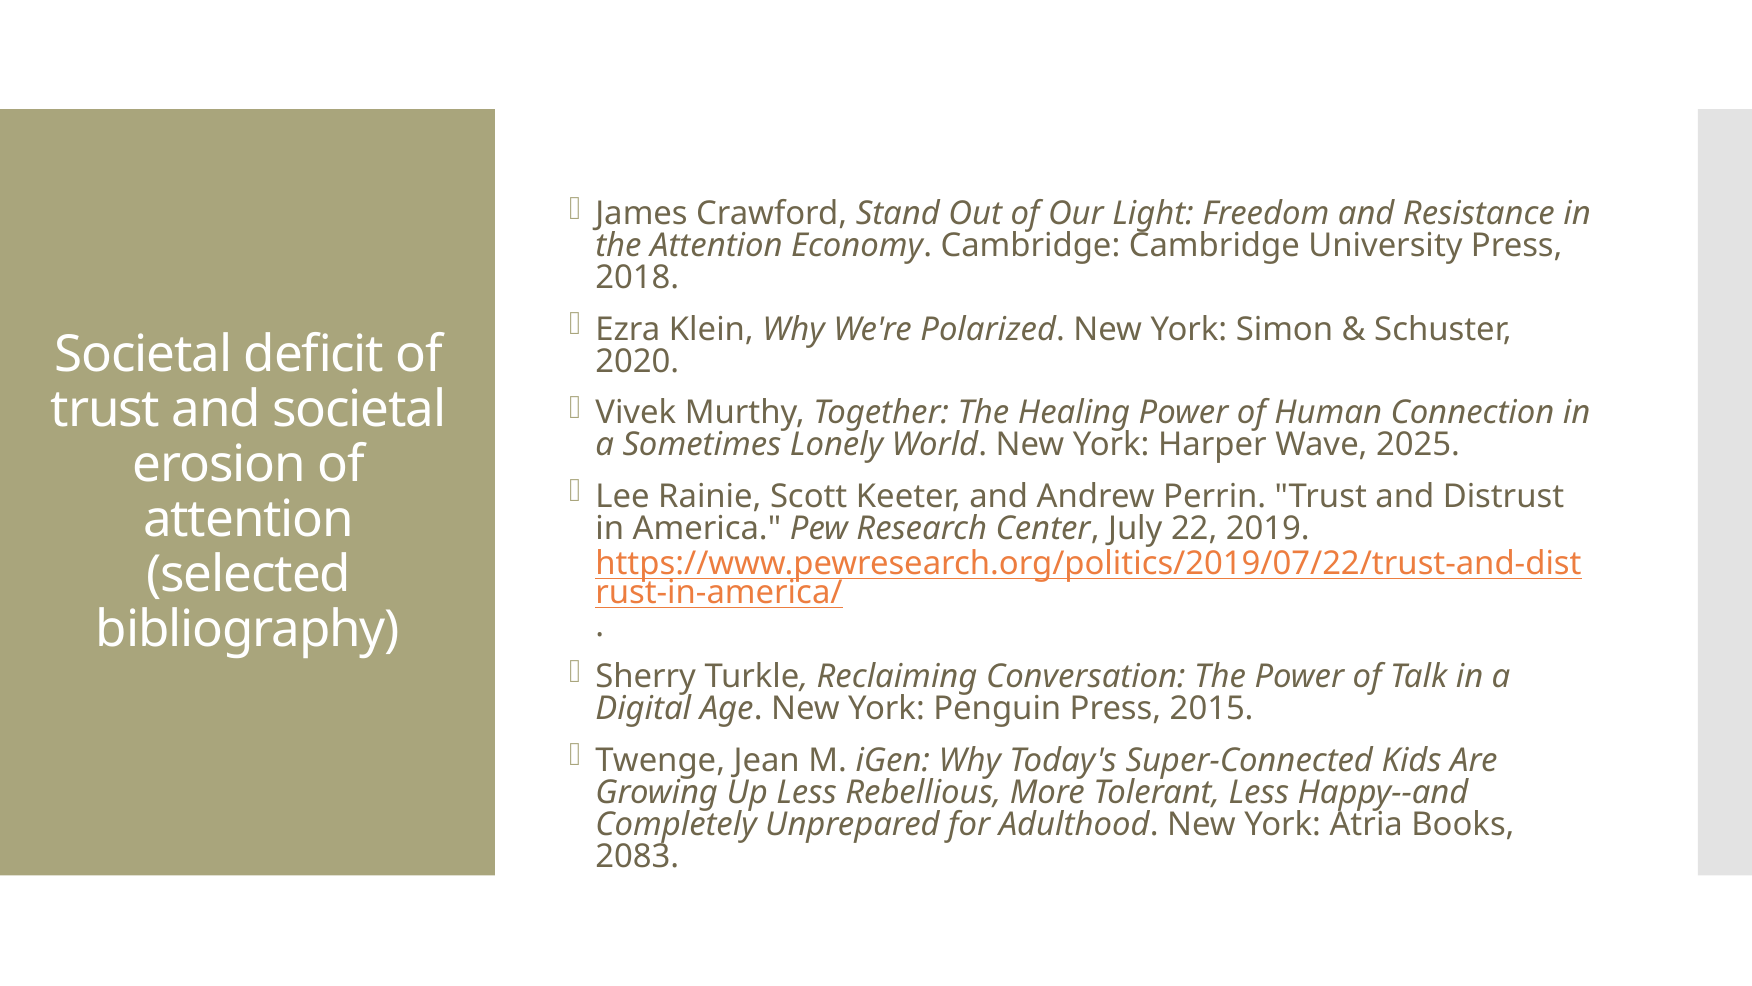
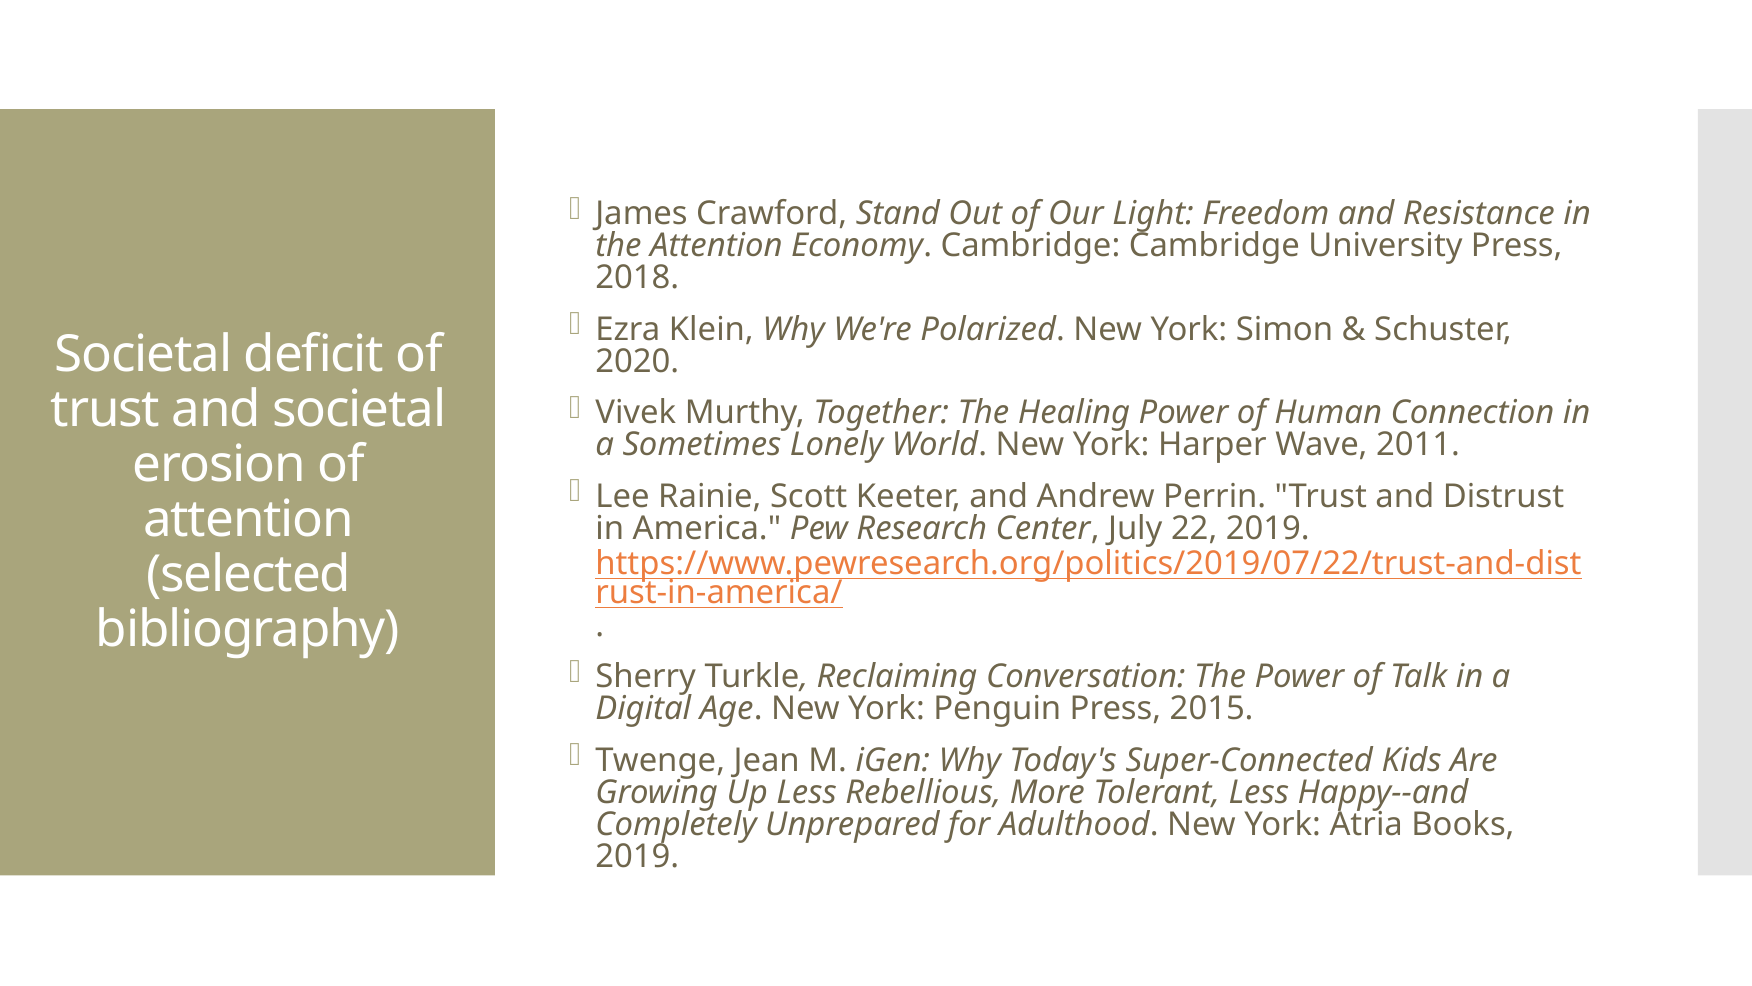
2025: 2025 -> 2011 (1418, 445)
2083: 2083 -> 2019 (637, 856)
